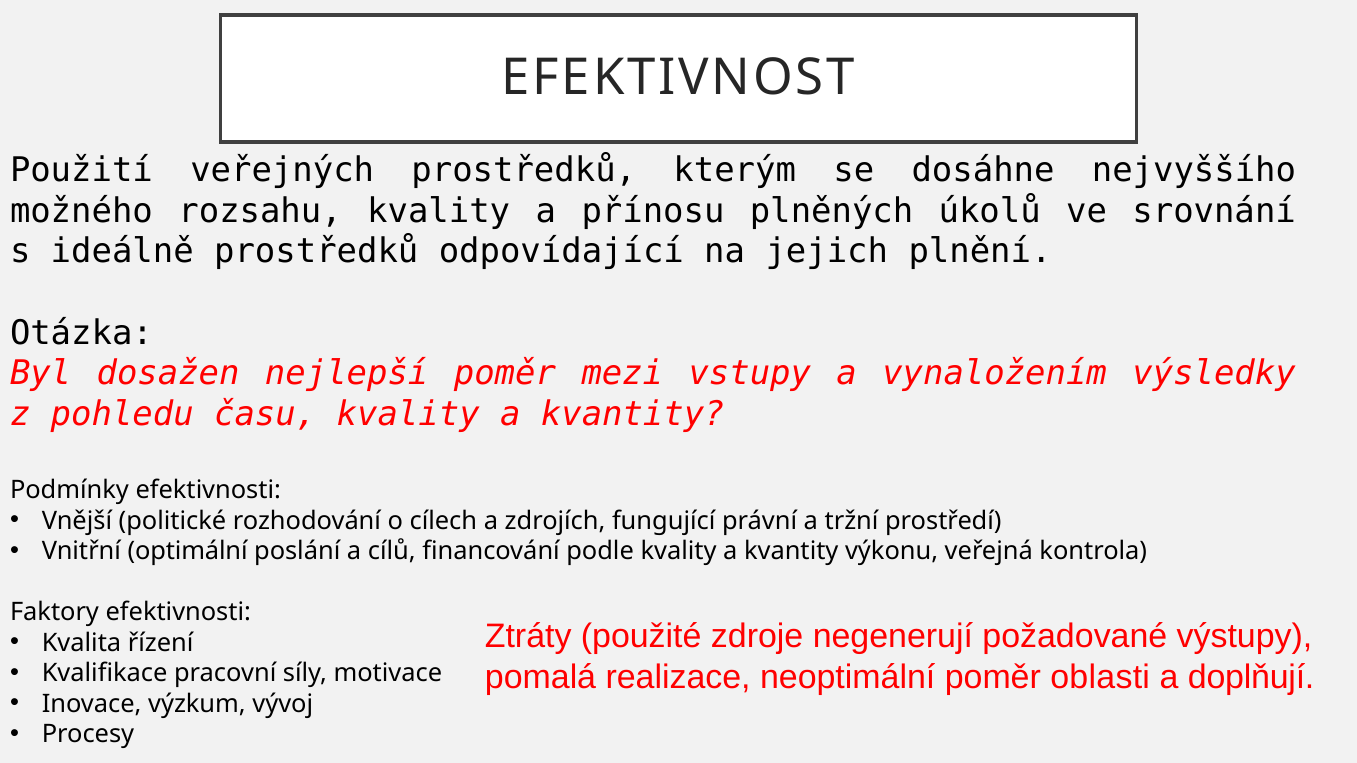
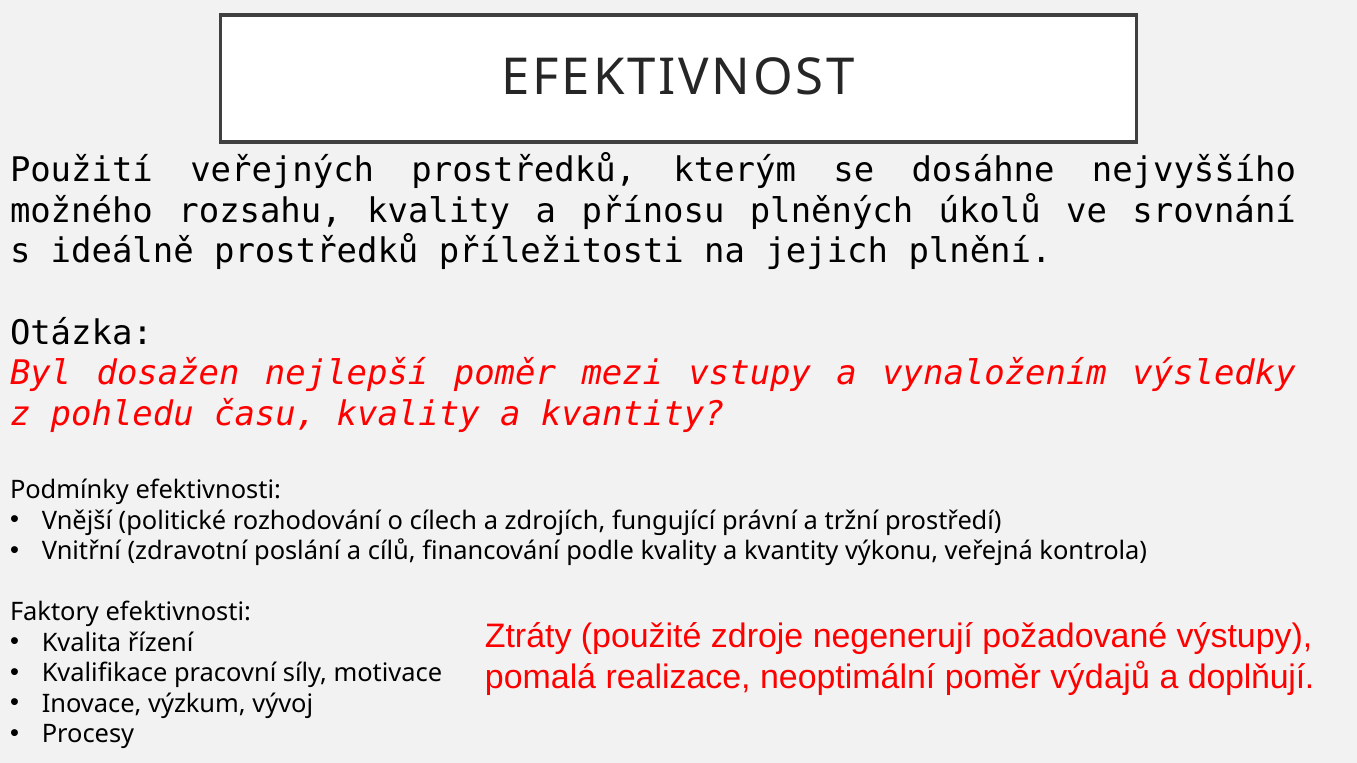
odpovídající: odpovídající -> příležitosti (561, 252)
optimální: optimální -> zdravotní (188, 551)
oblasti: oblasti -> výdajů (1100, 678)
